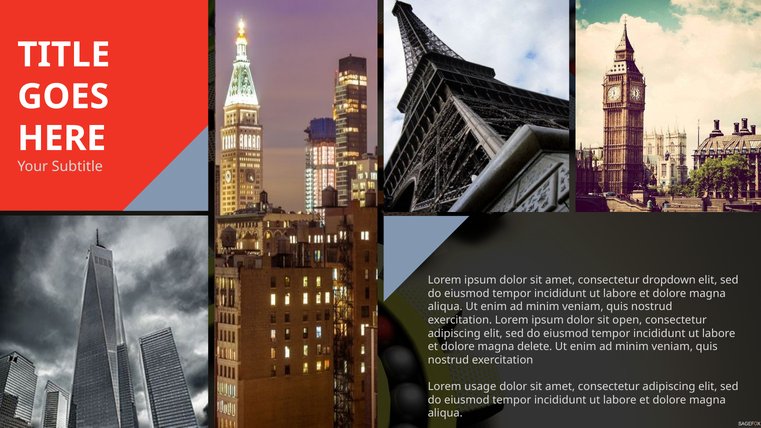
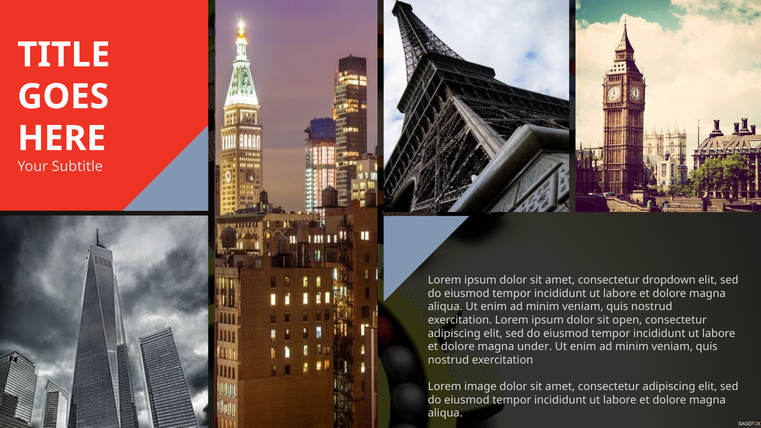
delete: delete -> under (535, 347)
usage: usage -> image (480, 387)
